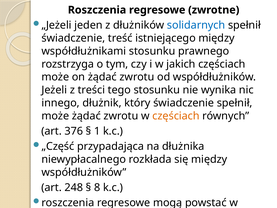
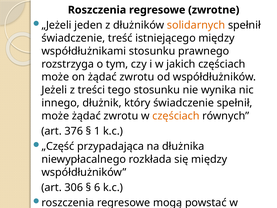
solidarnych colour: blue -> orange (196, 25)
248: 248 -> 306 (74, 187)
8: 8 -> 6 (97, 187)
